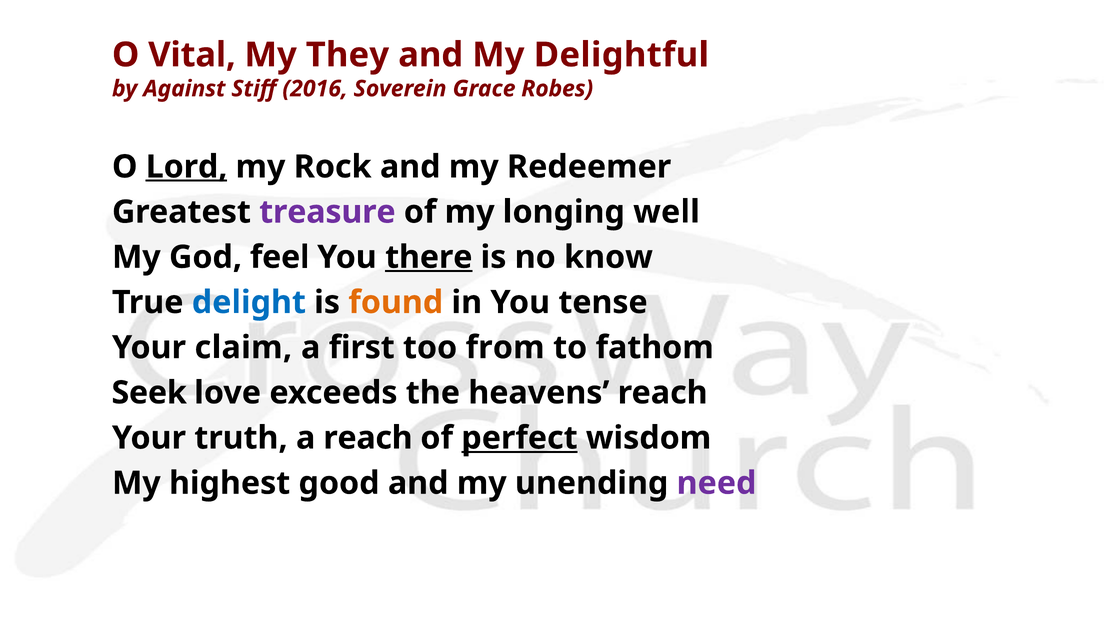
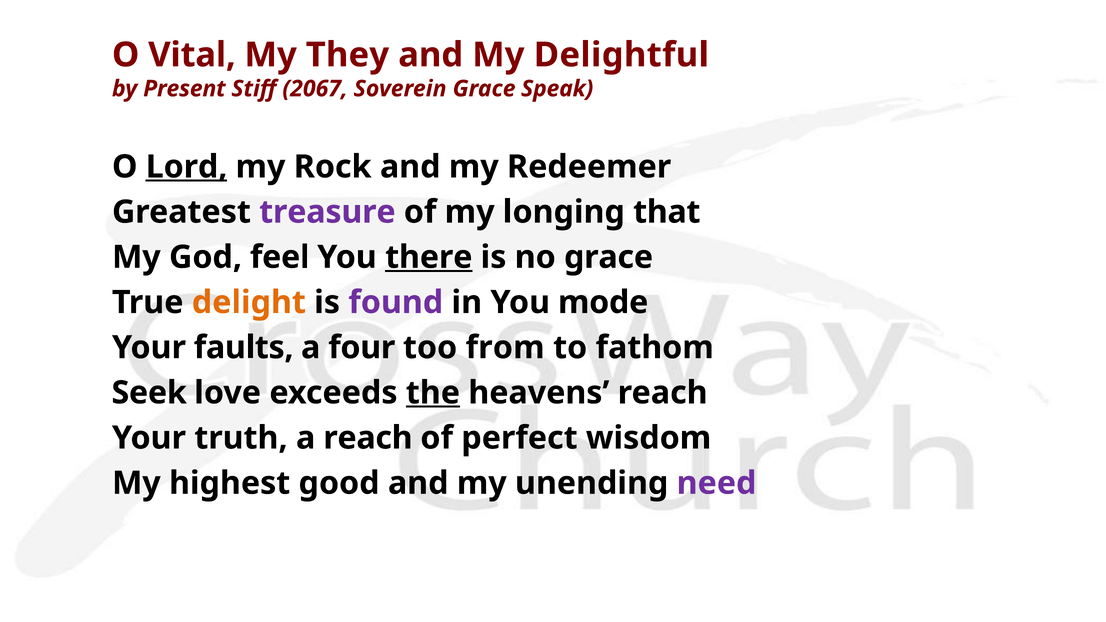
Against: Against -> Present (184, 89)
2016: 2016 -> 2067 (315, 89)
Robes: Robes -> Speak (557, 89)
well: well -> that (667, 212)
no know: know -> grace (609, 257)
delight colour: blue -> orange (249, 302)
found colour: orange -> purple (396, 302)
tense: tense -> mode (603, 302)
claim: claim -> faults (244, 348)
first: first -> four (362, 348)
the underline: none -> present (433, 393)
perfect underline: present -> none (520, 438)
